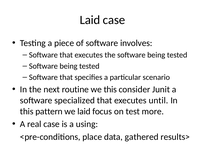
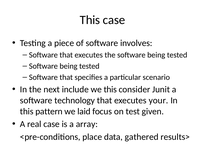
Laid: Laid -> This (90, 20)
routine: routine -> include (75, 89)
specialized: specialized -> technology (75, 100)
until: until -> your (158, 100)
more: more -> given (153, 111)
using: using -> array (87, 124)
